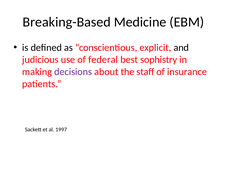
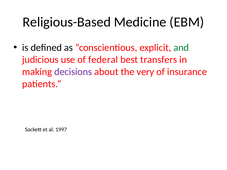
Breaking-Based: Breaking-Based -> Religious-Based (67, 22)
and colour: black -> green (181, 48)
sophistry: sophistry -> transfers (159, 60)
staff: staff -> very (145, 72)
